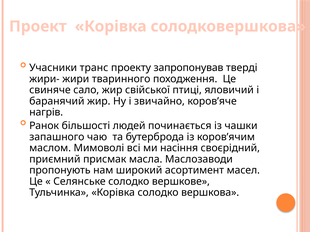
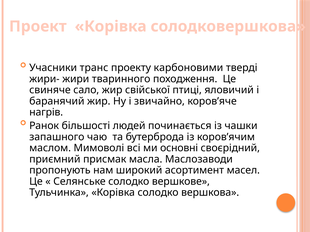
запропонував: запропонував -> карбоновими (188, 68)
насіння: насіння -> основні (179, 148)
